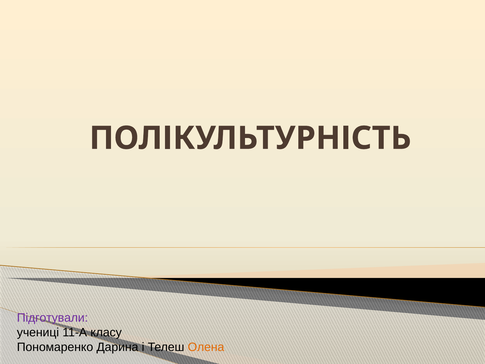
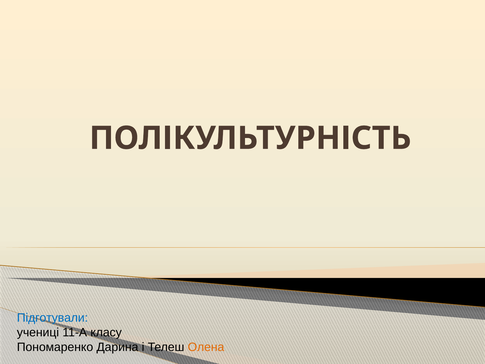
Підготували colour: purple -> blue (52, 318)
